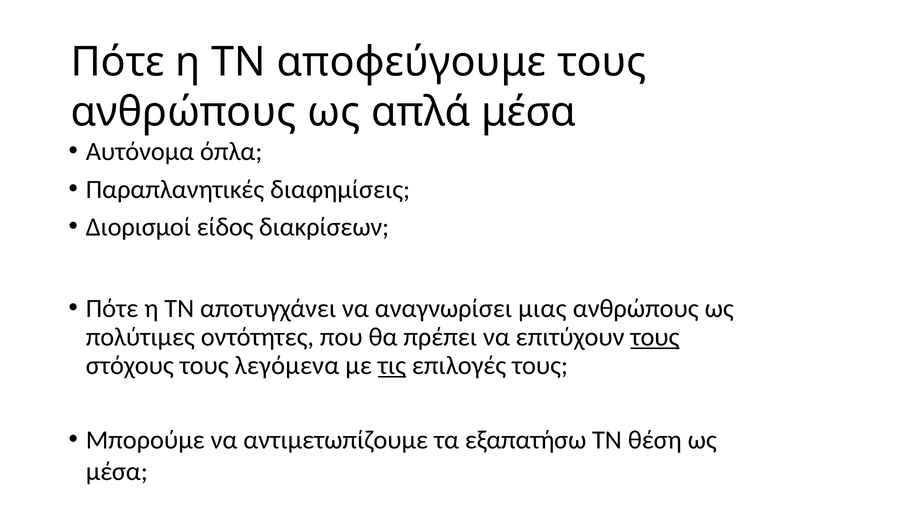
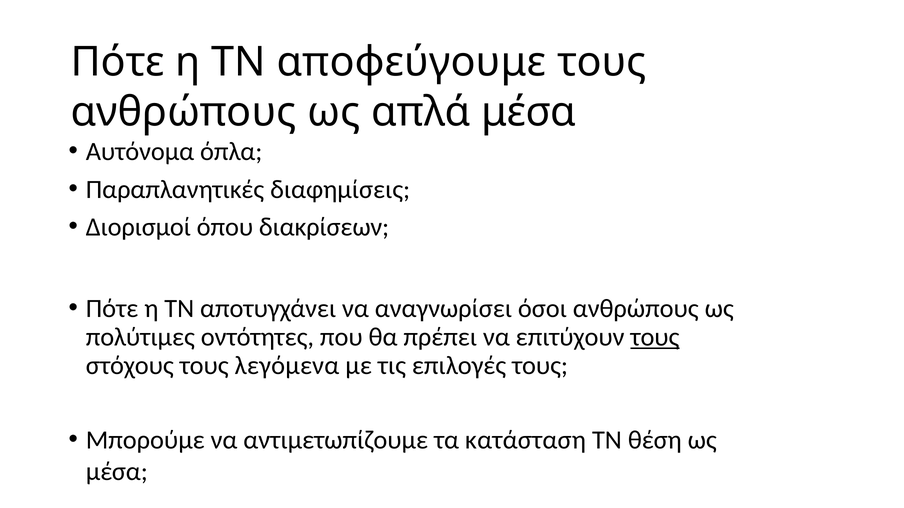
είδος: είδος -> όπου (225, 227)
μιας: μιας -> όσοι (542, 309)
τις underline: present -> none (392, 366)
εξαπατήσω: εξαπατήσω -> κατάσταση (525, 440)
